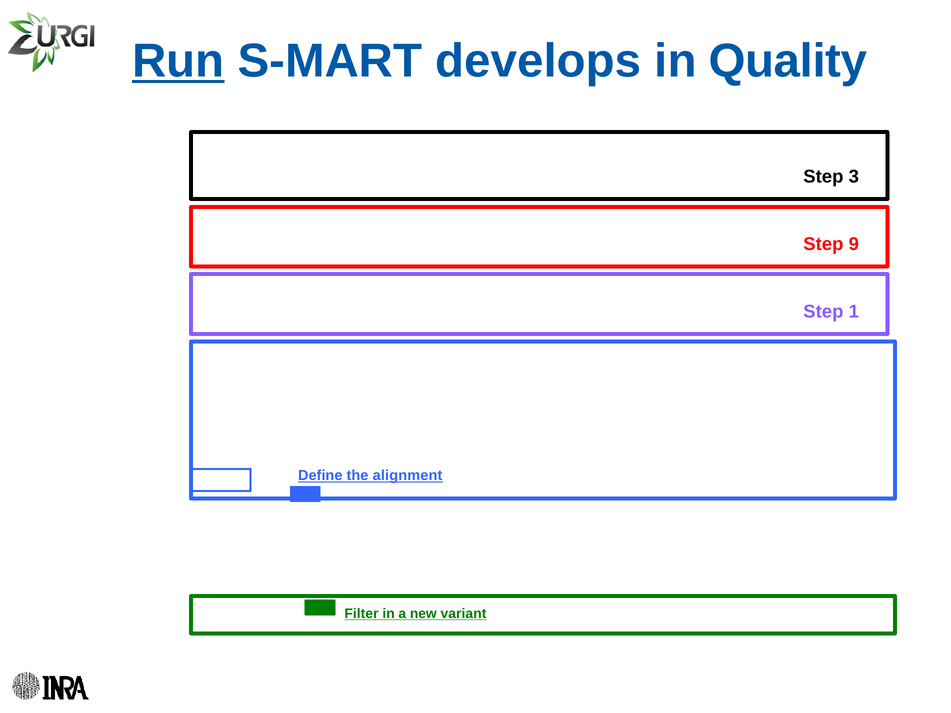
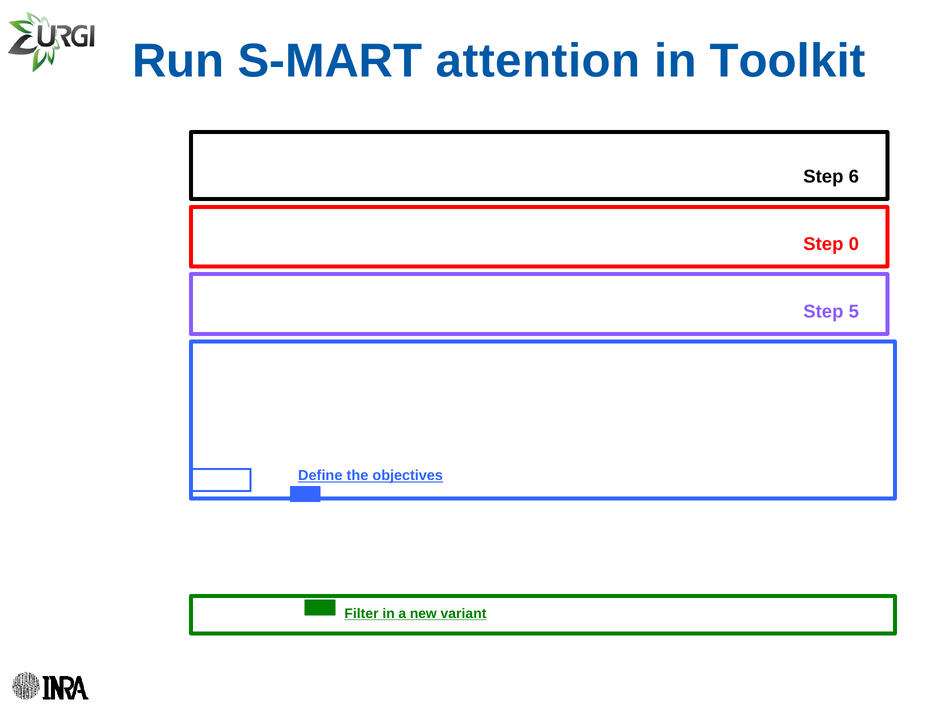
Run underline: present -> none (178, 61)
develops: develops -> attention (538, 61)
Quality: Quality -> Toolkit (788, 61)
Step 3: 3 -> 6 (854, 177)
Step 9: 9 -> 0 (854, 244)
Step 1: 1 -> 5 (854, 312)
alignment: alignment -> objectives (408, 476)
